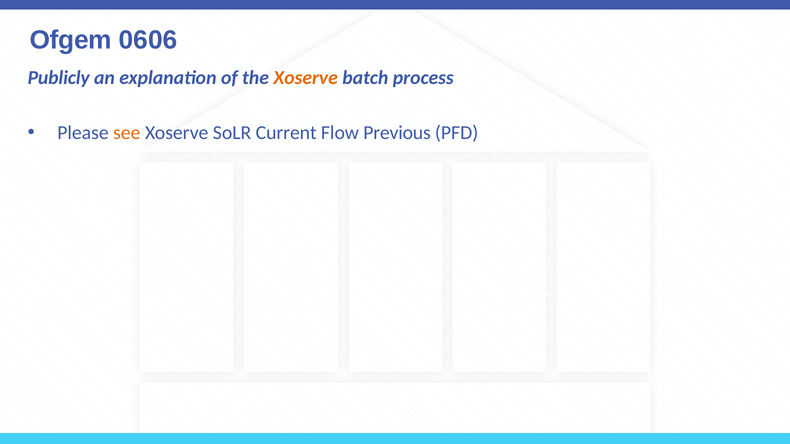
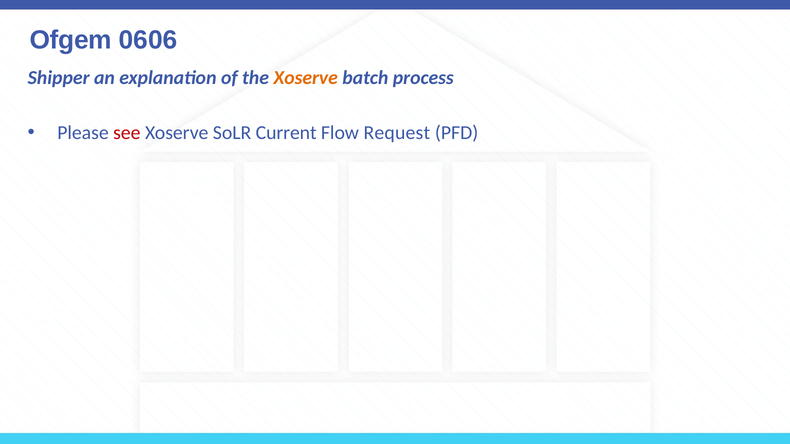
Publicly: Publicly -> Shipper (59, 78)
see colour: orange -> red (127, 133)
Previous: Previous -> Request (397, 133)
